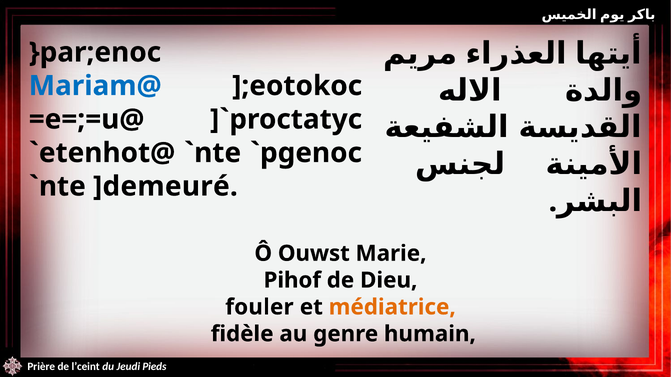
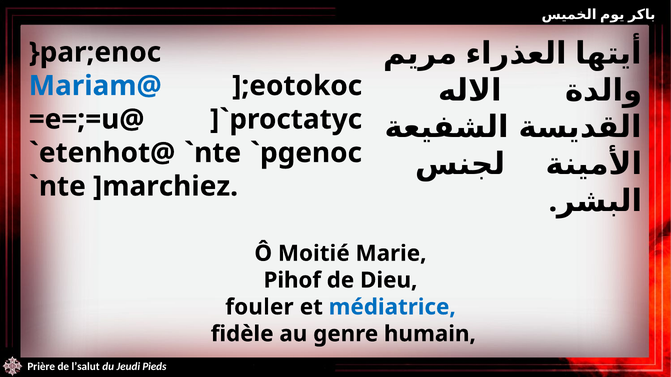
]demeuré: ]demeuré -> ]marchiez (166, 187)
Ouwst: Ouwst -> Moitié (314, 254)
médiatrice colour: orange -> blue (392, 307)
l’ceint: l’ceint -> l’salut (86, 367)
